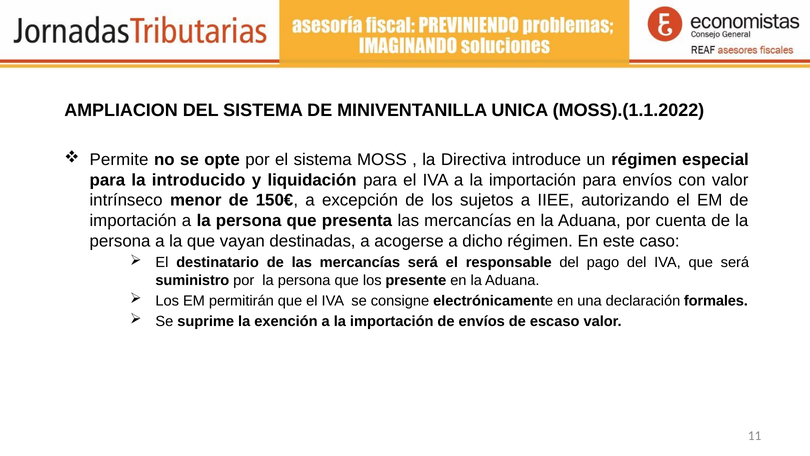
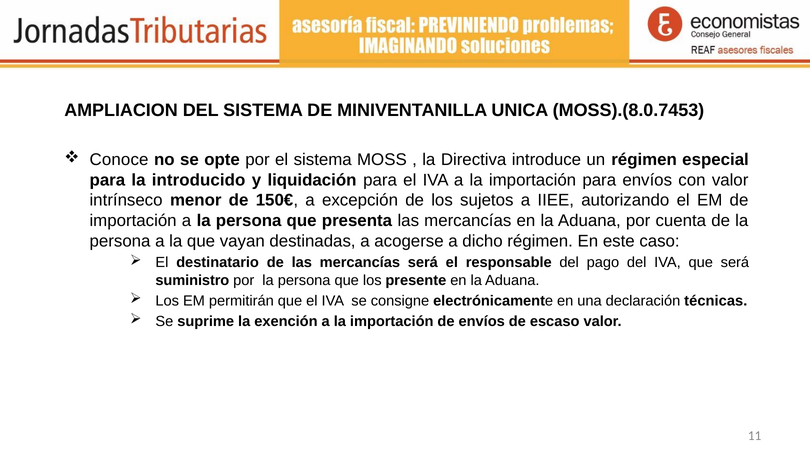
MOSS).(1.1.2022: MOSS).(1.1.2022 -> MOSS).(8.0.7453 (628, 110)
Permite: Permite -> Conoce (119, 160)
formales: formales -> técnicas (716, 301)
